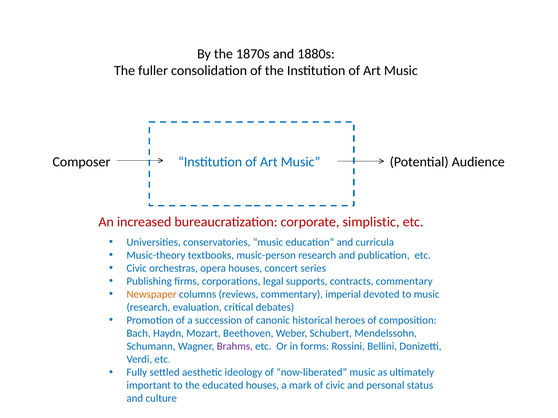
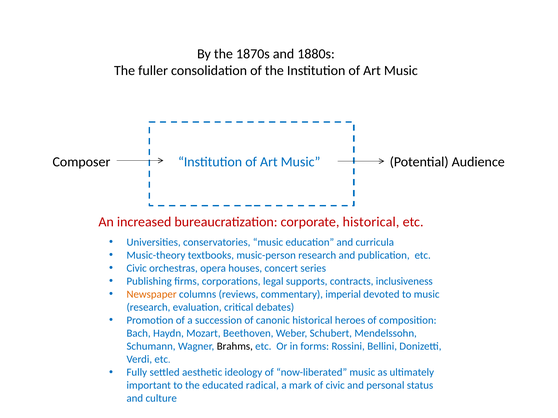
corporate simplistic: simplistic -> historical (371, 222)
contracts commentary: commentary -> inclusiveness (404, 282)
Brahms colour: purple -> black (235, 347)
educated houses: houses -> radical (262, 386)
